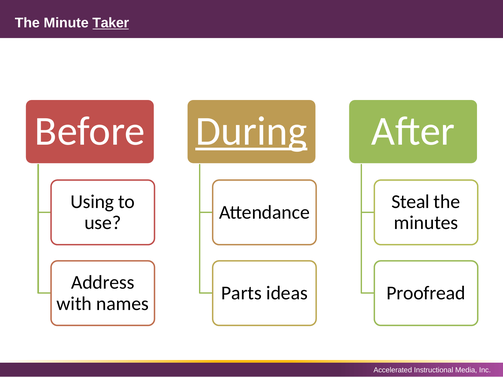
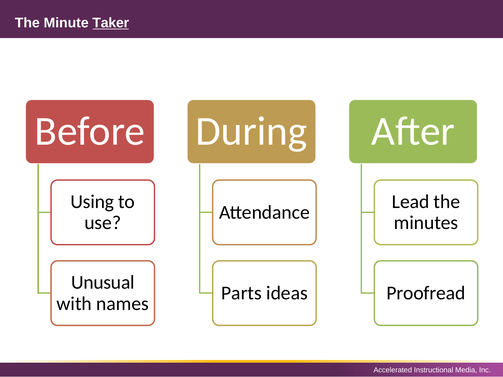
During underline: present -> none (251, 131)
Steal: Steal -> Lead (411, 202)
Address: Address -> Unusual (103, 283)
